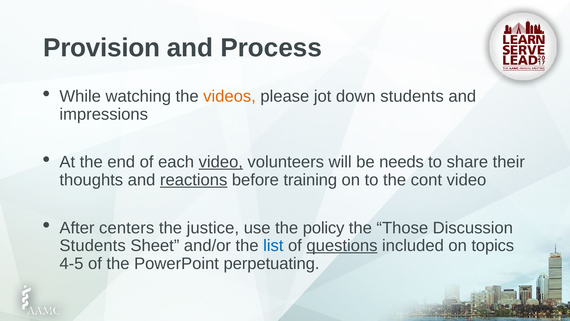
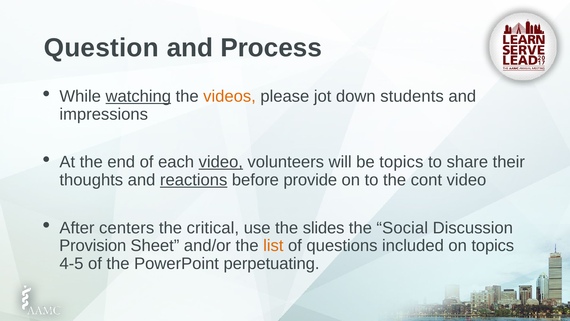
Provision: Provision -> Question (101, 48)
watching underline: none -> present (138, 96)
be needs: needs -> topics (401, 162)
training: training -> provide (310, 180)
justice: justice -> critical (213, 228)
policy: policy -> slides (324, 228)
Those: Those -> Social (402, 228)
Students: Students -> Provision (93, 246)
list colour: blue -> orange (273, 246)
questions underline: present -> none (342, 246)
